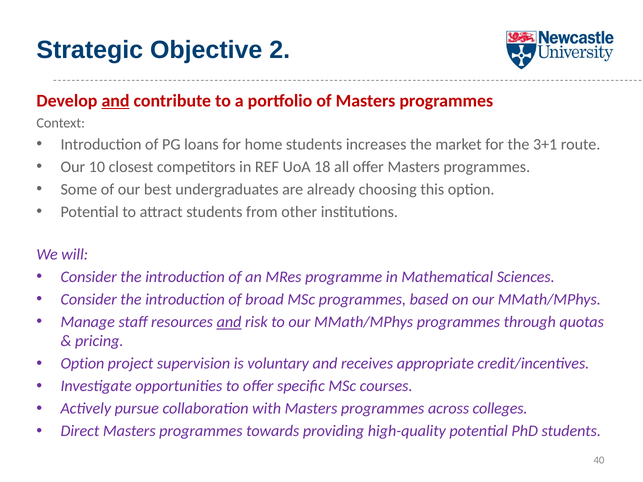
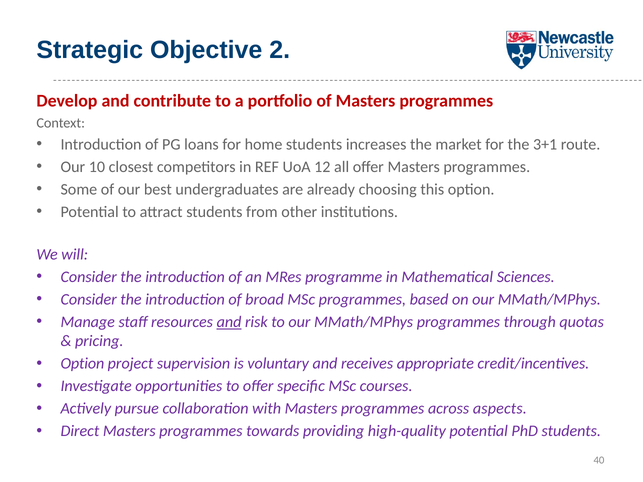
and underline: present -> none (116, 101)
18: 18 -> 12 (322, 167)
colleges: colleges -> aspects (500, 409)
